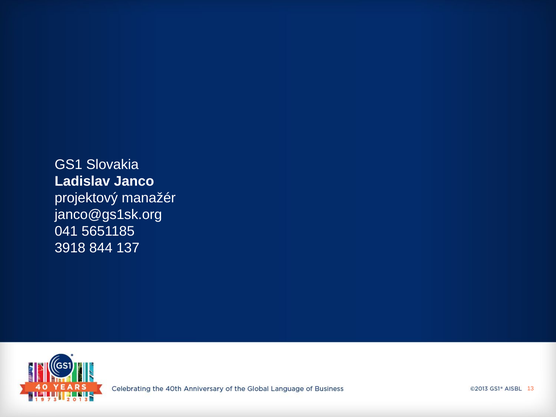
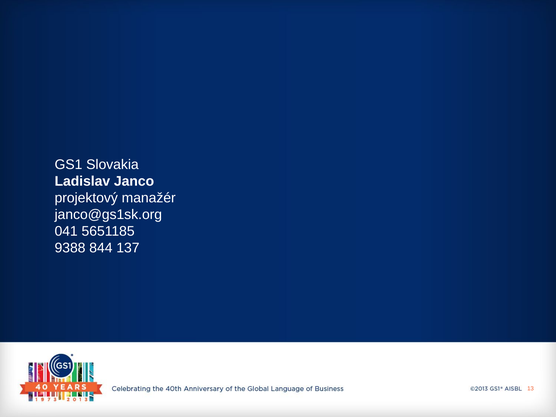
3918: 3918 -> 9388 (70, 248)
